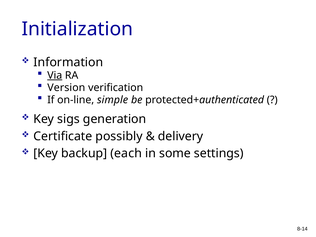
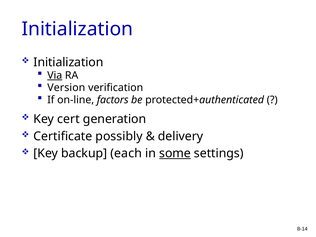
Information: Information -> Initialization (68, 62)
simple: simple -> factors (113, 100)
sigs: sigs -> cert (68, 119)
some underline: none -> present (175, 153)
